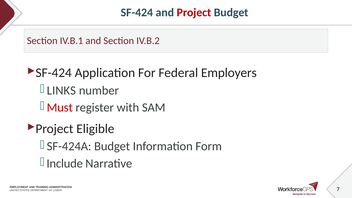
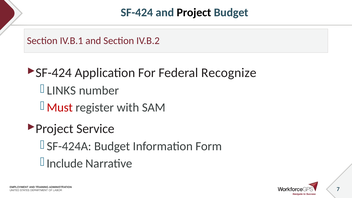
Project colour: red -> black (194, 13)
Employers: Employers -> Recognize (229, 73)
Eligible: Eligible -> Service (95, 129)
